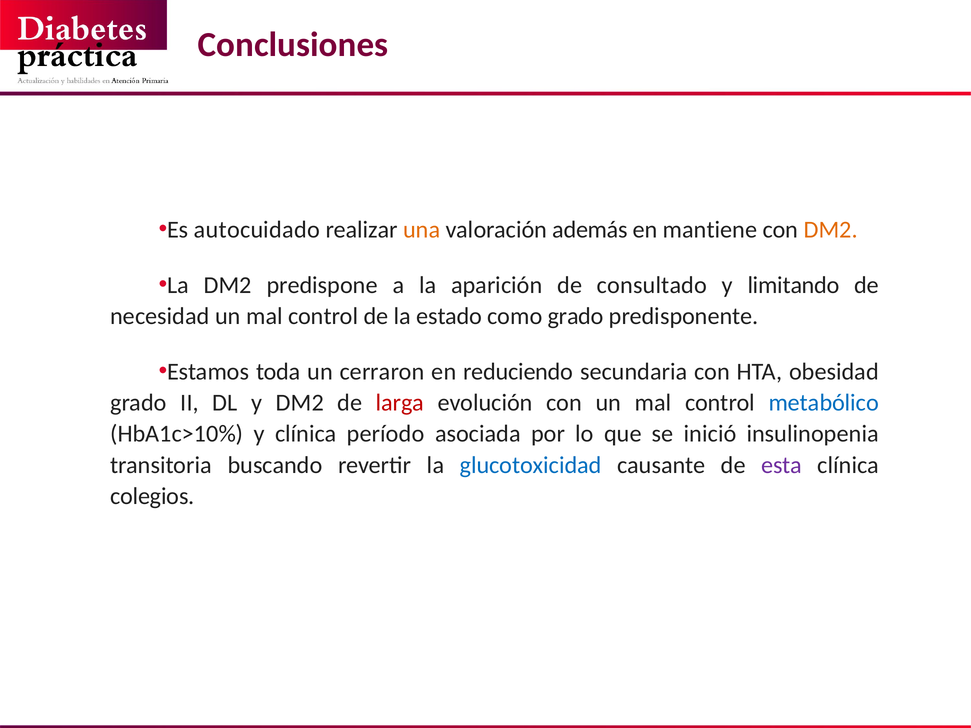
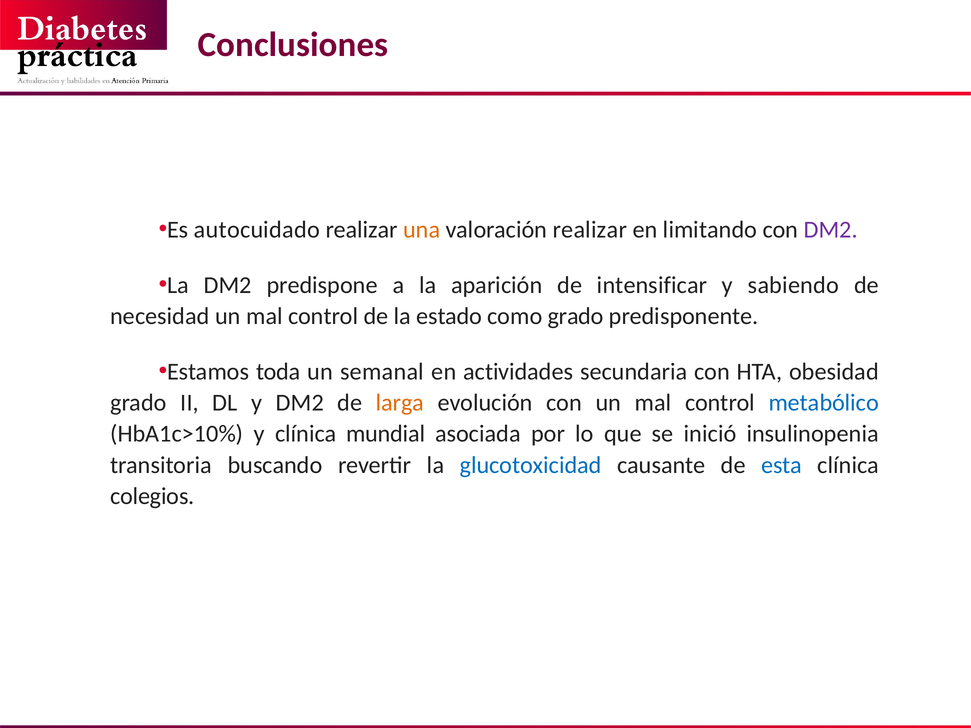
valoración además: además -> realizar (590, 230)
mantiene: mantiene -> limitando (710, 230)
DM2 colour: orange -> purple (831, 230)
consultado: consultado -> intensificar (652, 285)
limitando: limitando -> sabiendo (793, 285)
cerraron: cerraron -> semanal (382, 372)
reduciendo: reduciendo -> actividades (518, 372)
larga colour: red -> orange (400, 403)
período: período -> mundial (386, 434)
esta colour: purple -> blue (782, 465)
